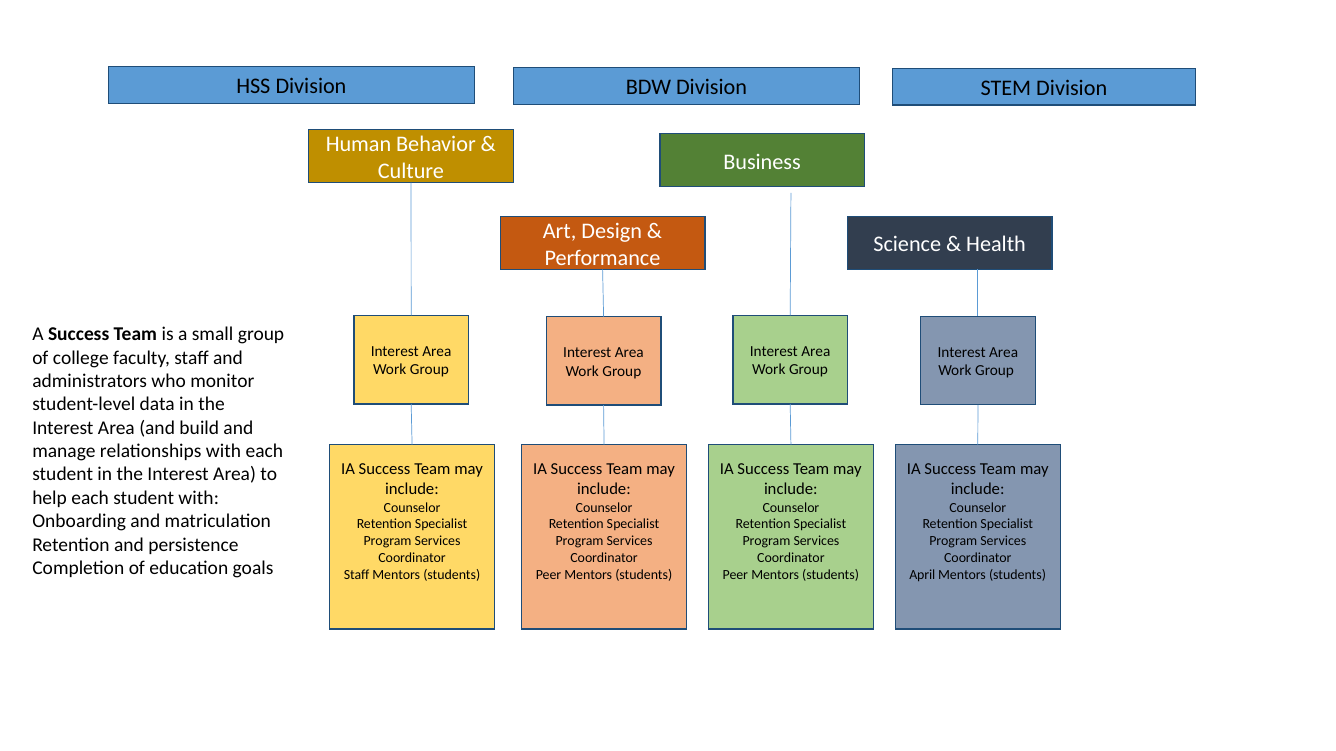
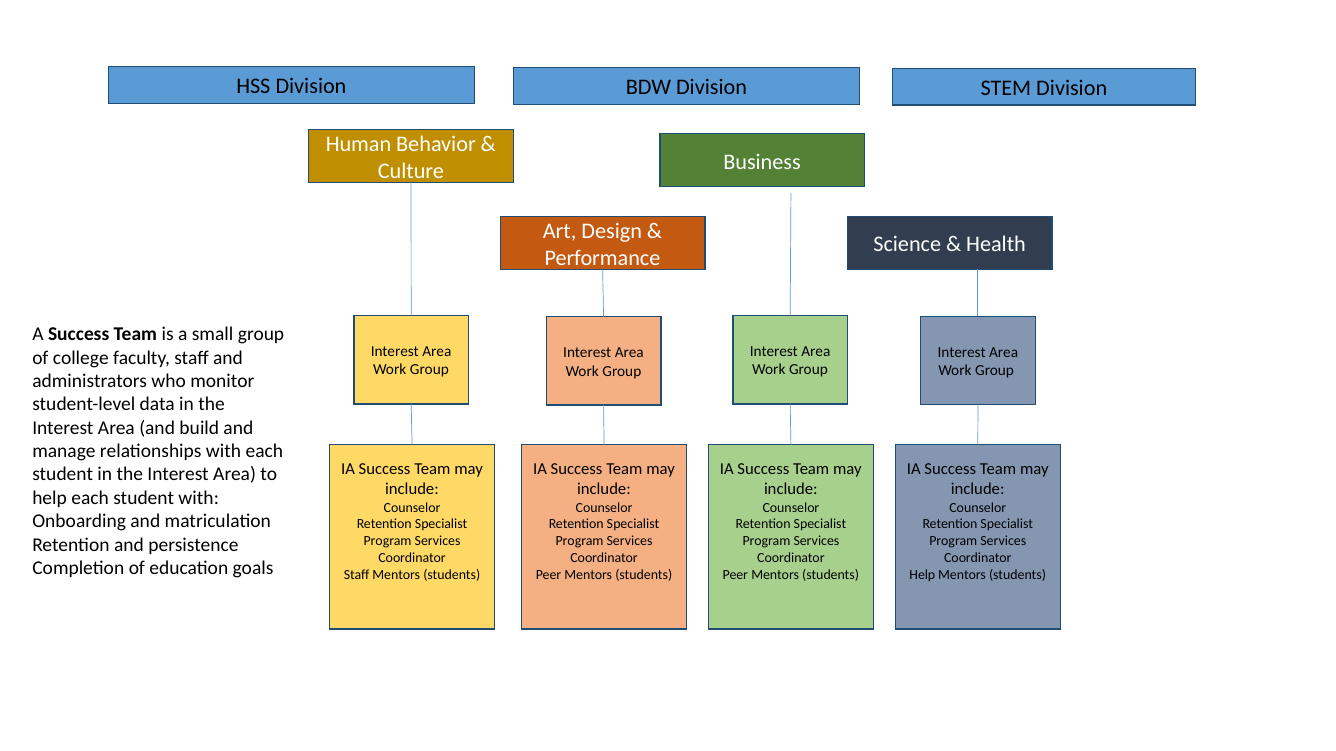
April: April -> Help (922, 575)
